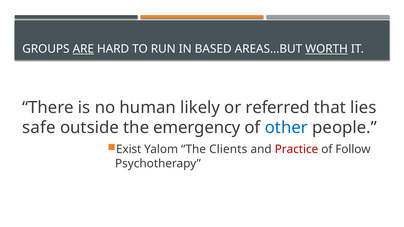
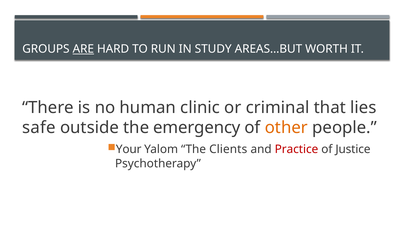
BASED: BASED -> STUDY (213, 49)
WORTH underline: present -> none (327, 49)
likely: likely -> clinic (200, 108)
referred: referred -> criminal (278, 108)
other colour: blue -> orange (286, 128)
Exist: Exist -> Your (129, 150)
Follow: Follow -> Justice (353, 150)
